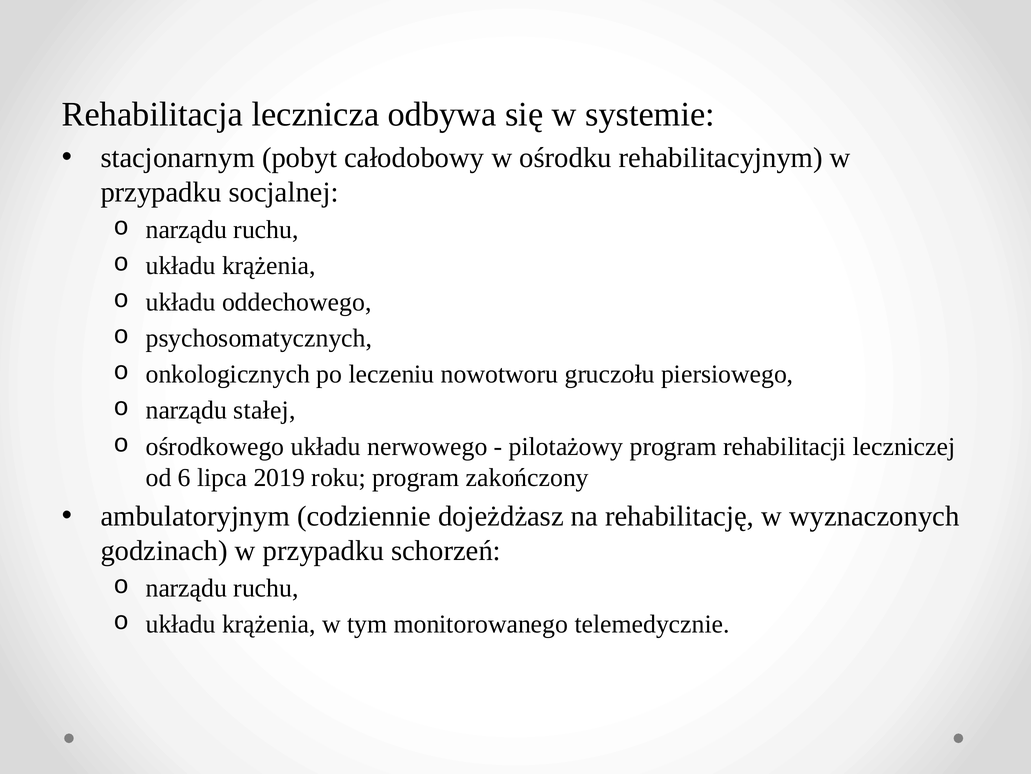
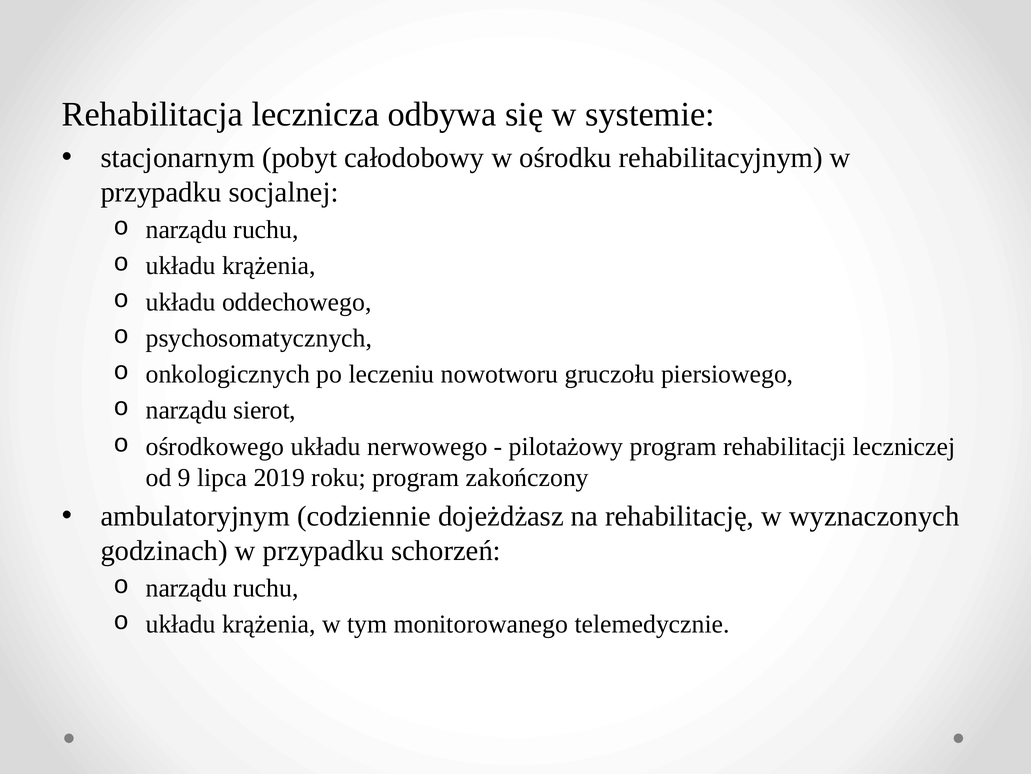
stałej: stałej -> sierot (265, 410)
6: 6 -> 9 (184, 477)
